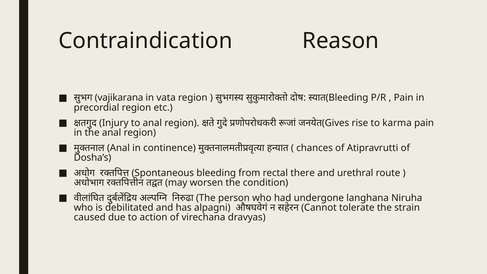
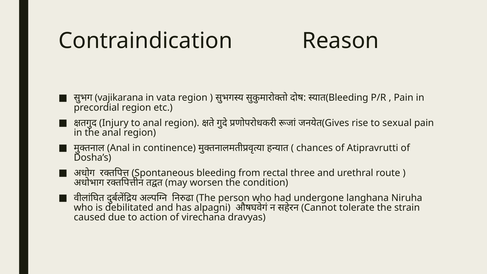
karma: karma -> sexual (397, 123)
there: there -> three (303, 173)
